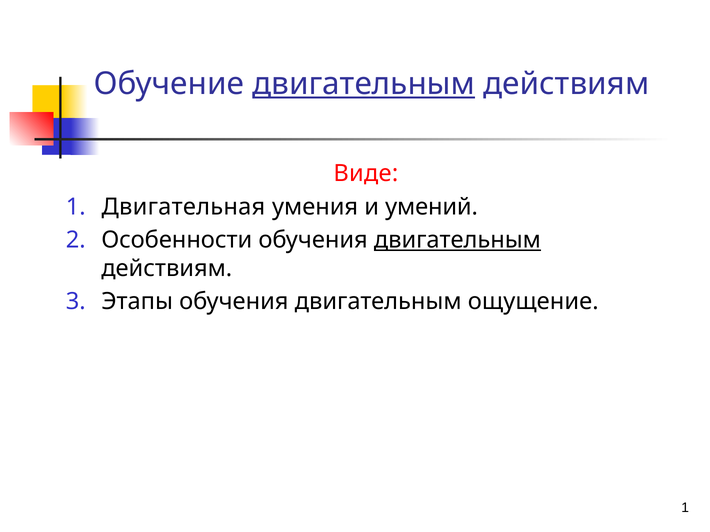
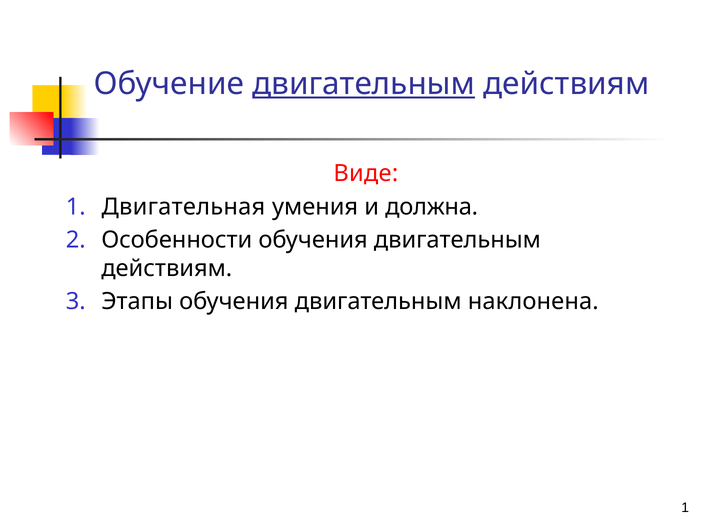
умений: умений -> должна (432, 207)
двигательным underline: present -> none (457, 240)
ощущение: ощущение -> наклонена (533, 302)
